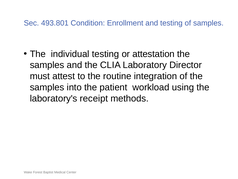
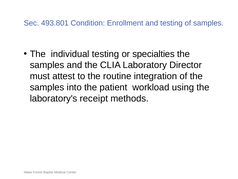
attestation: attestation -> specialties (154, 54)
